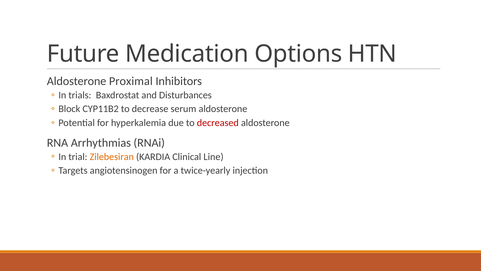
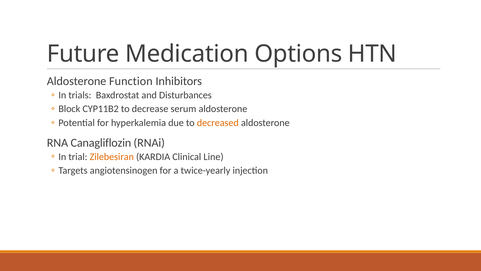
Proximal: Proximal -> Function (131, 81)
decreased colour: red -> orange (218, 123)
Arrhythmias: Arrhythmias -> Canagliflozin (101, 143)
